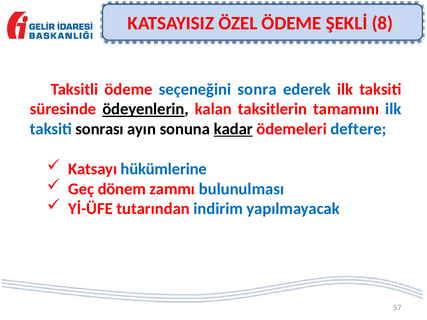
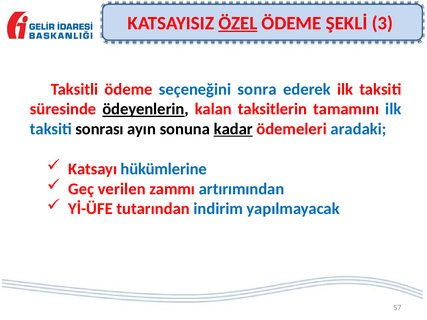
ÖZEL underline: none -> present (238, 23)
8: 8 -> 3 (382, 23)
deftere: deftere -> aradaki (359, 129)
dönem: dönem -> verilen (122, 189)
bulunulması: bulunulması -> artırımından (242, 189)
